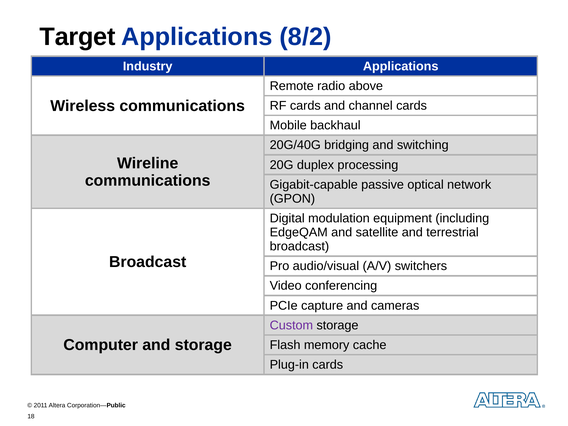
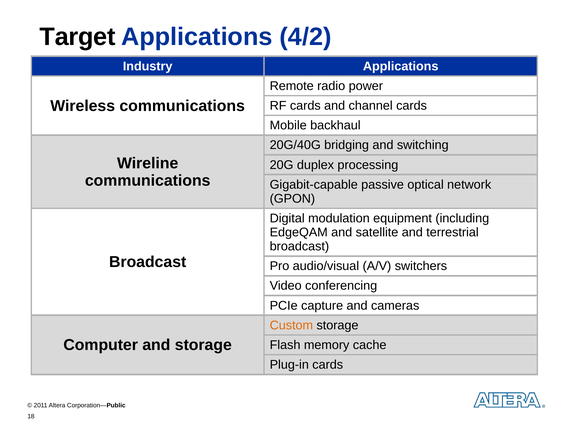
8/2: 8/2 -> 4/2 (306, 37)
above: above -> power (366, 86)
Custom colour: purple -> orange (291, 325)
